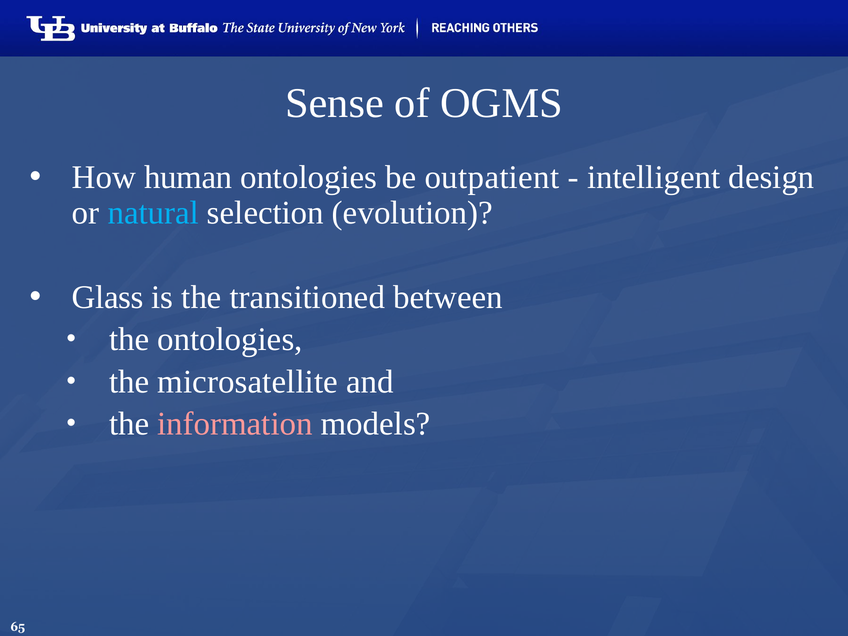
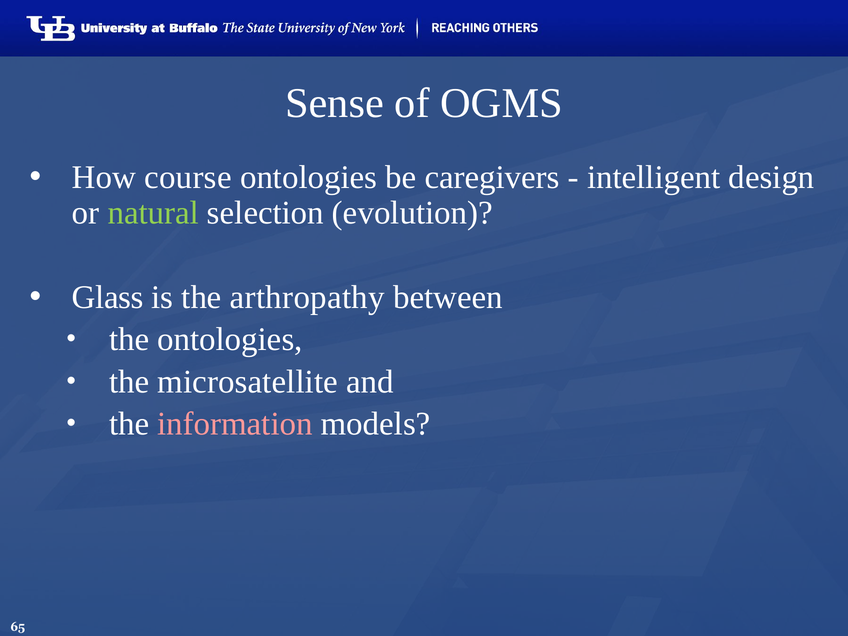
human: human -> course (188, 177)
outpatient: outpatient -> caregivers (492, 177)
natural colour: light blue -> light green (153, 213)
transitioned: transitioned -> arthropathy (307, 297)
